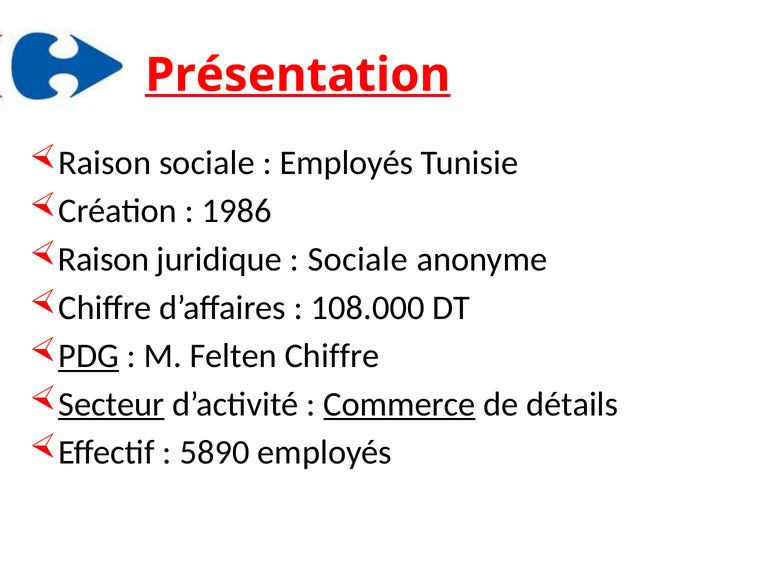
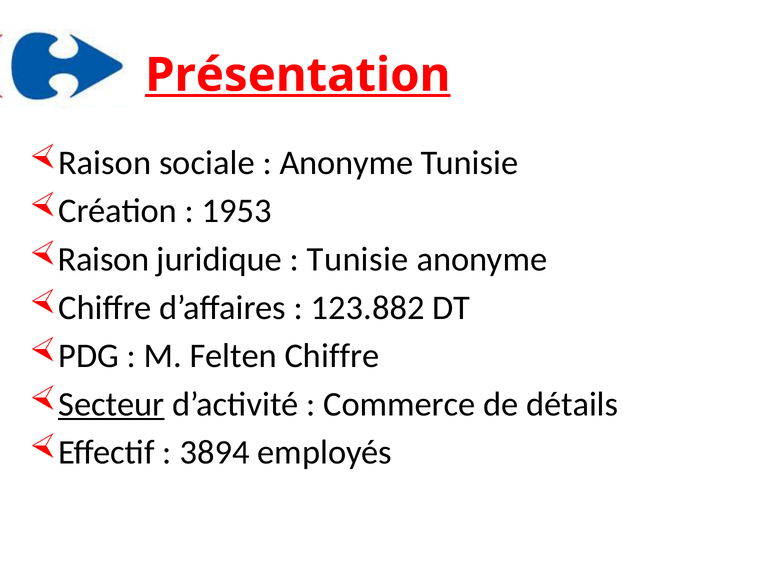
Employés: Employés -> Anonyme (346, 163)
1986: 1986 -> 1953 (237, 211)
Sociale: Sociale -> Tunisie (358, 259)
108.000: 108.000 -> 123.882 (368, 308)
PDG underline: present -> none (89, 356)
Commerce underline: present -> none (399, 404)
5890: 5890 -> 3894 (215, 453)
